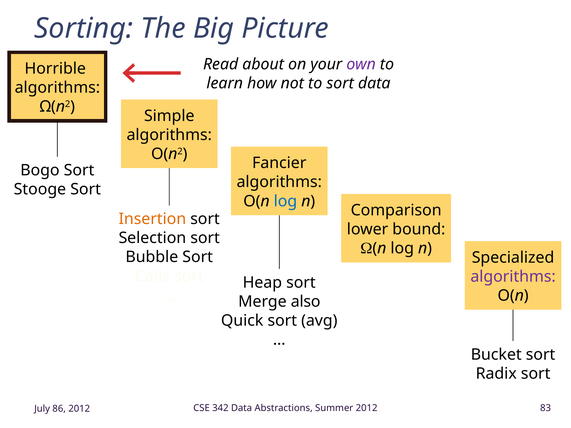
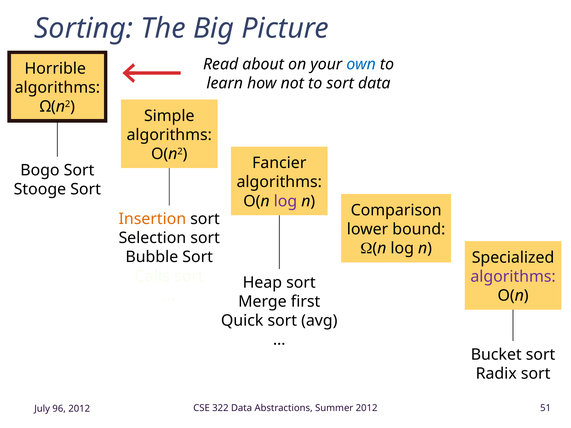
own colour: purple -> blue (361, 64)
log colour: blue -> purple (285, 201)
also: also -> first (306, 302)
342: 342 -> 322 (220, 408)
83: 83 -> 51 (546, 408)
86: 86 -> 96 (59, 409)
